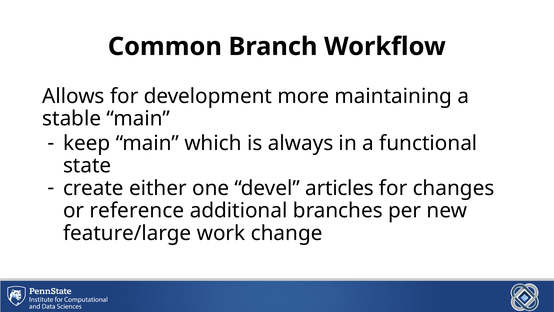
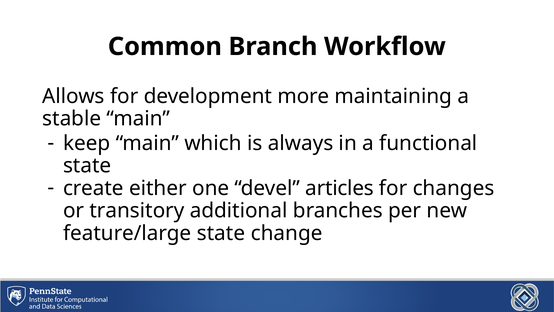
reference: reference -> transitory (137, 210)
feature/large work: work -> state (221, 233)
